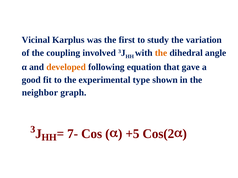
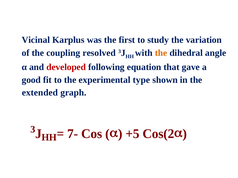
involved: involved -> resolved (99, 53)
developed colour: orange -> red (66, 67)
neighbor: neighbor -> extended (40, 93)
